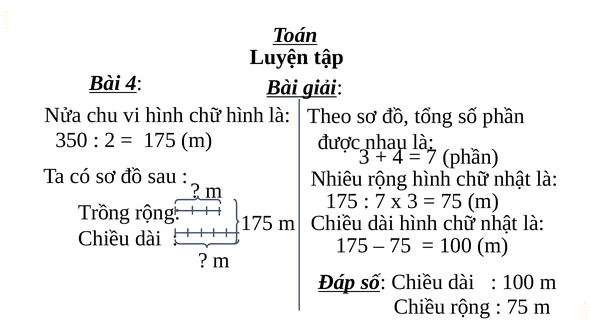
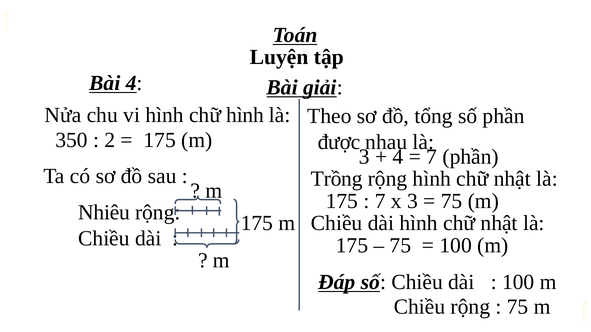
Nhiêu: Nhiêu -> Trồng (337, 179)
Trồng: Trồng -> Nhiêu (104, 213)
